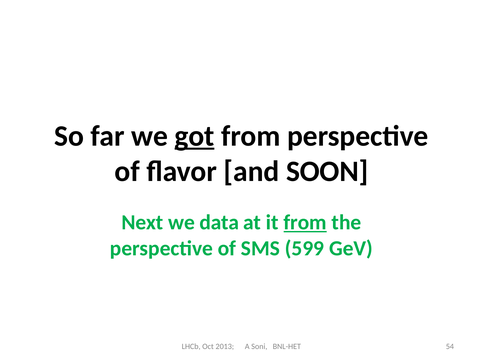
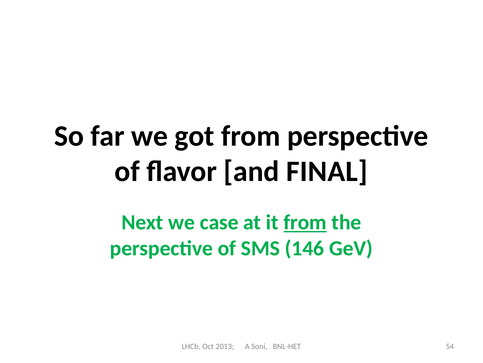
got underline: present -> none (194, 136)
SOON: SOON -> FINAL (327, 171)
data: data -> case (219, 222)
599: 599 -> 146 (304, 248)
